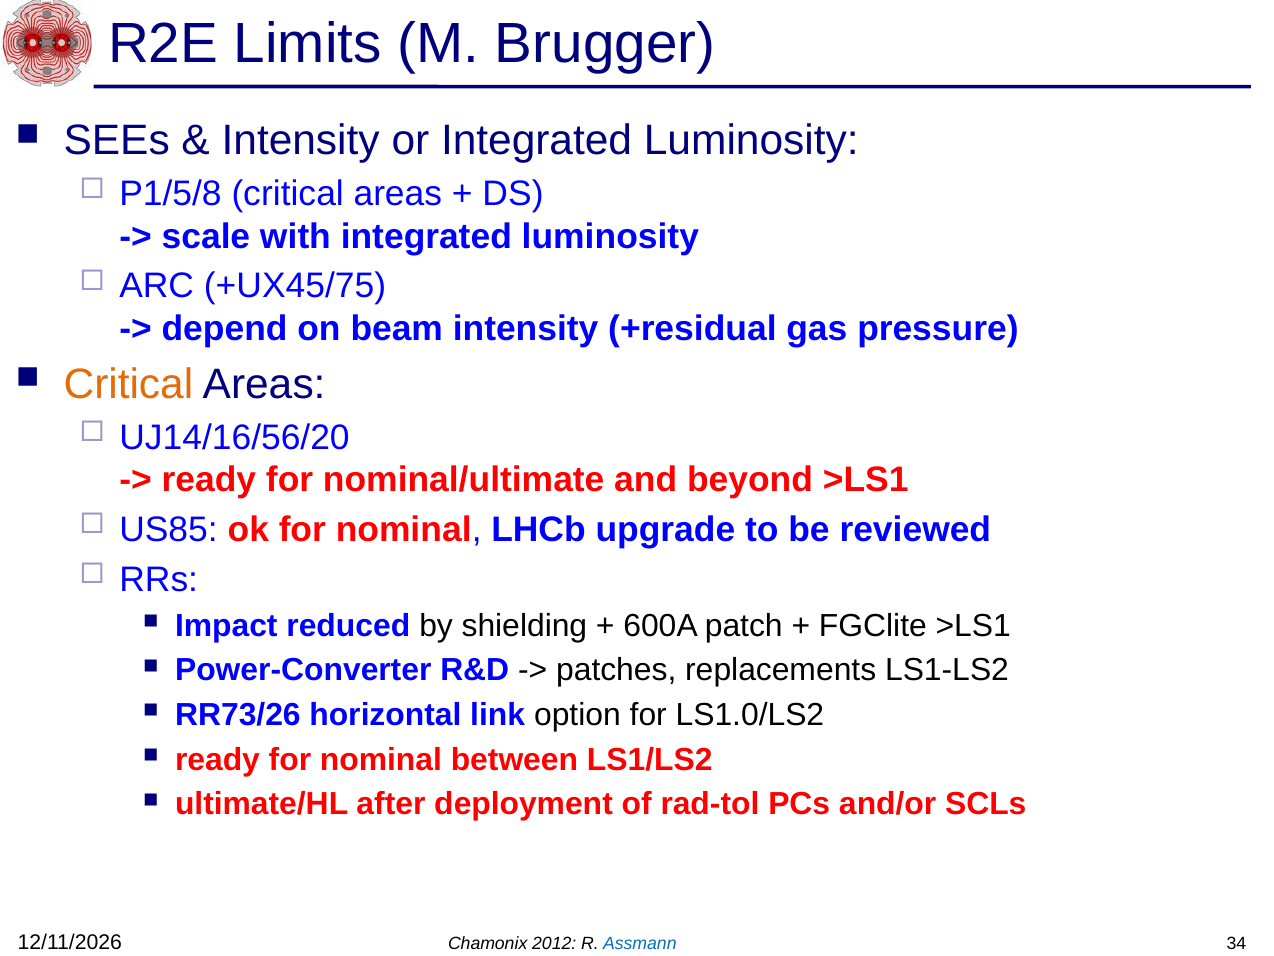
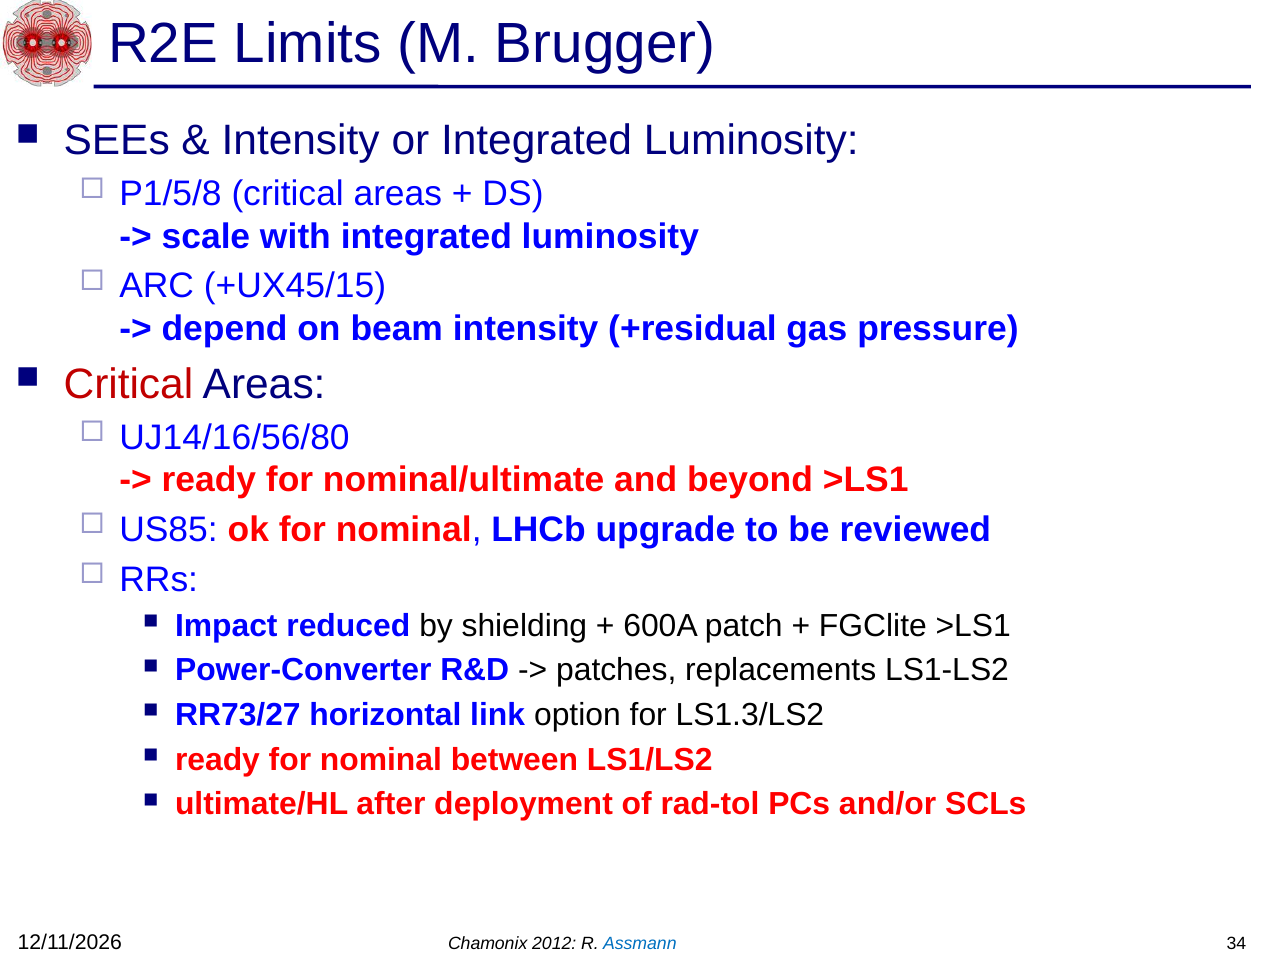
+UX45/75: +UX45/75 -> +UX45/15 (295, 286)
Critical colour: orange -> red (128, 384)
UJ14/16/56/20: UJ14/16/56/20 -> UJ14/16/56/80 (235, 437)
RR73/26: RR73/26 -> RR73/27 (238, 715)
LS1.0/LS2: LS1.0/LS2 -> LS1.3/LS2 (750, 715)
